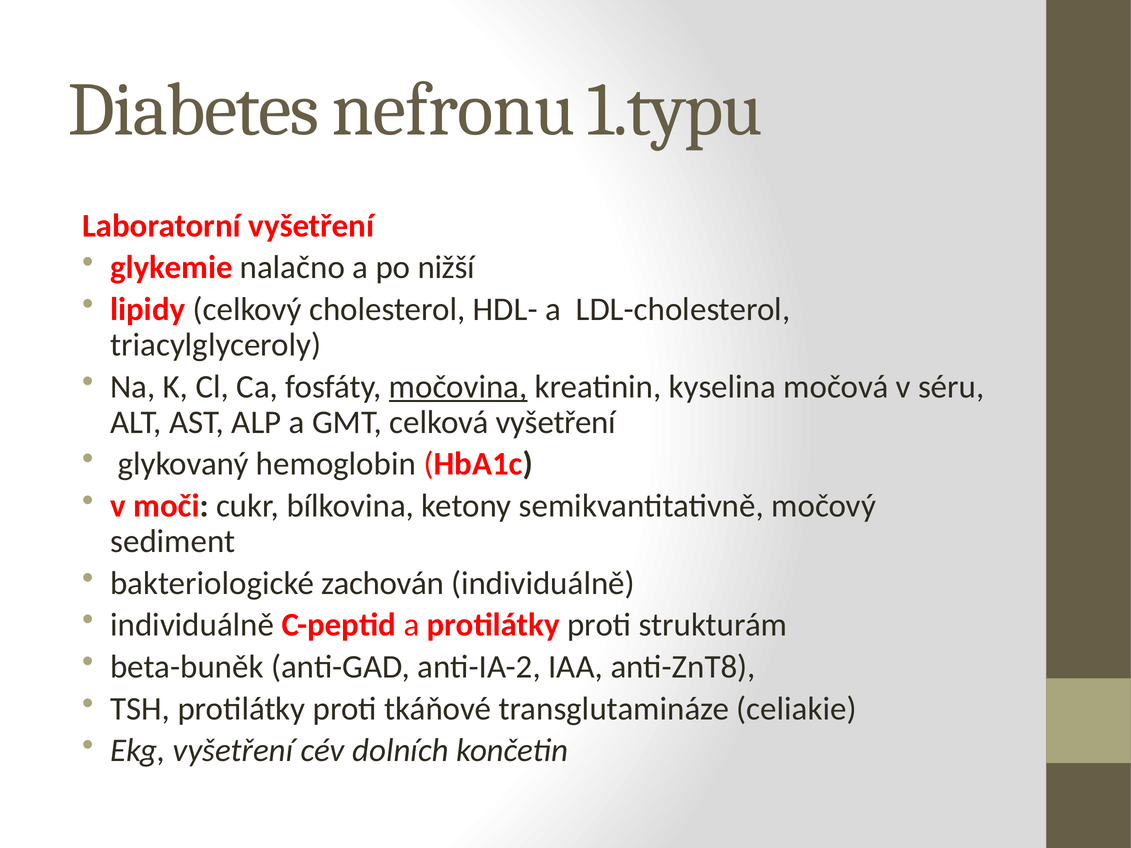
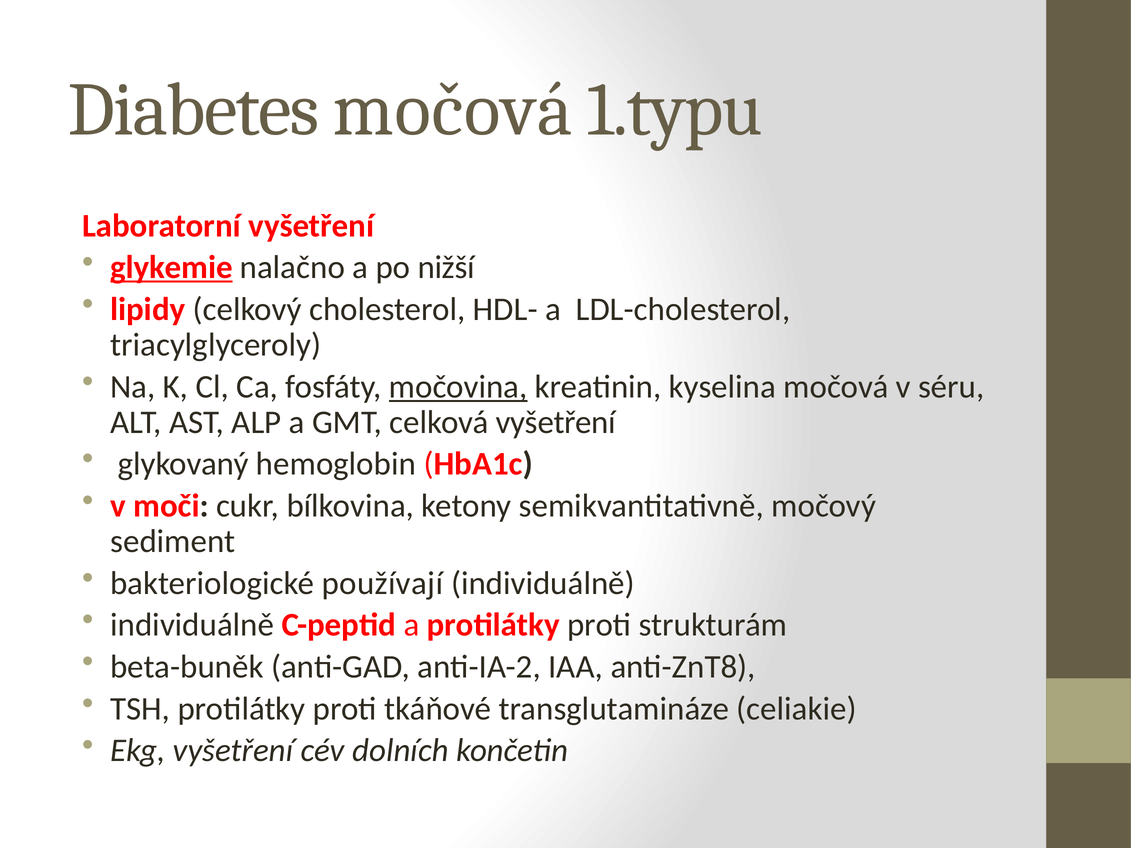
Diabetes nefronu: nefronu -> močová (453, 110)
glykemie underline: none -> present (171, 267)
zachován: zachován -> používají (382, 583)
